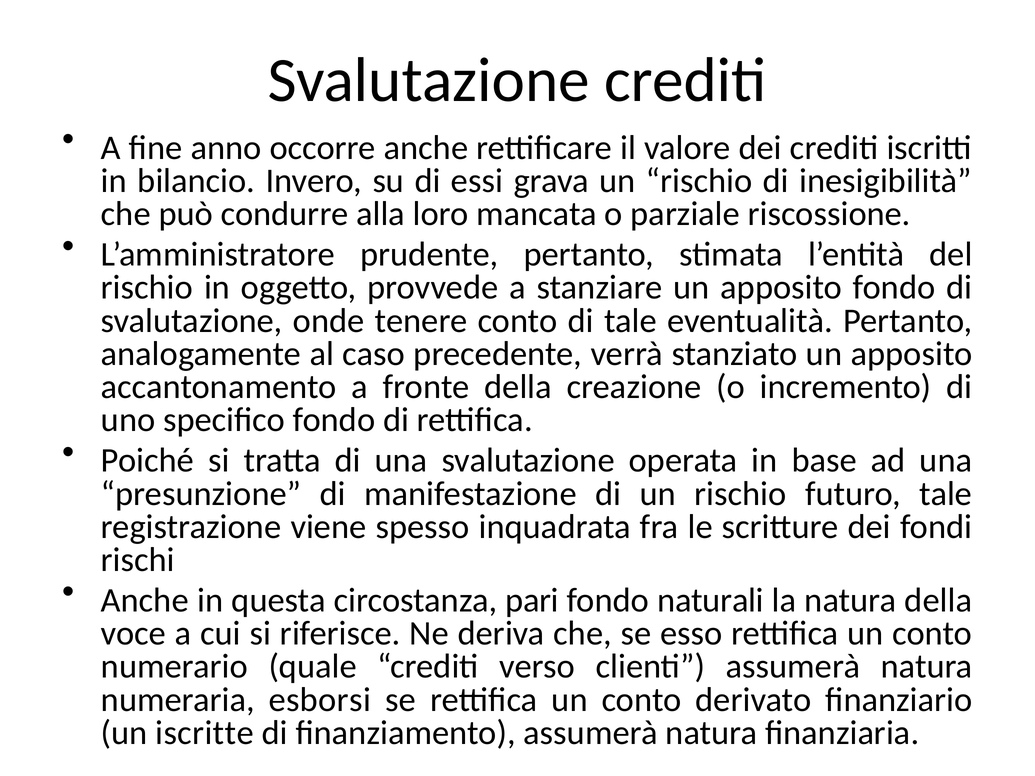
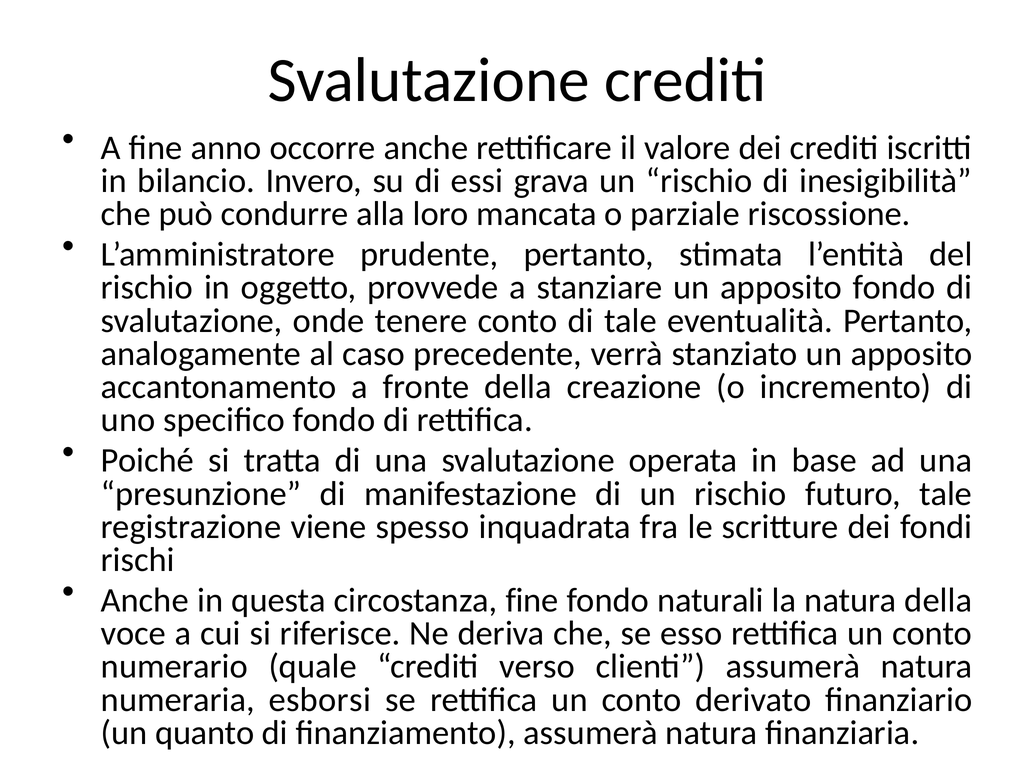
circostanza pari: pari -> fine (532, 601)
iscritte: iscritte -> quanto (205, 733)
